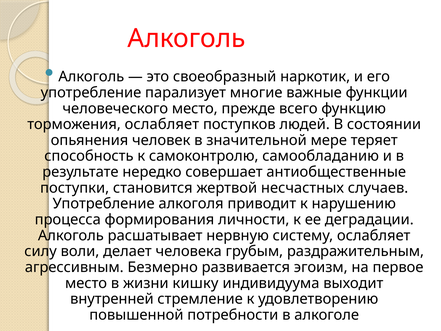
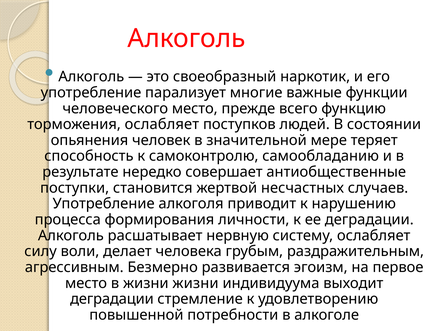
жизни кишку: кишку -> жизни (195, 283)
внутренней: внутренней -> деградации (112, 299)
